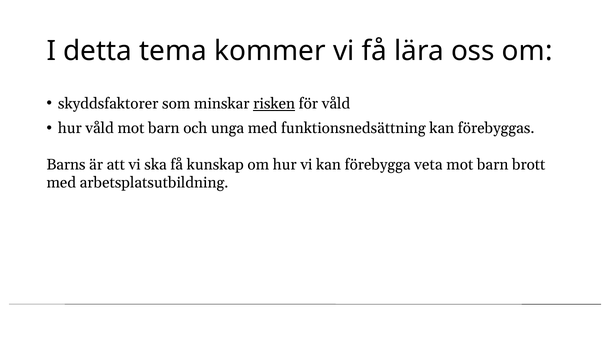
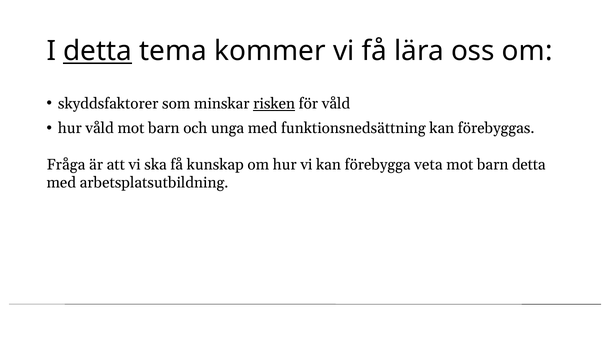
detta underline: none -> present (98, 51)
Barns: Barns -> Fråga (66, 165)
barn brott: brott -> detta (529, 165)
